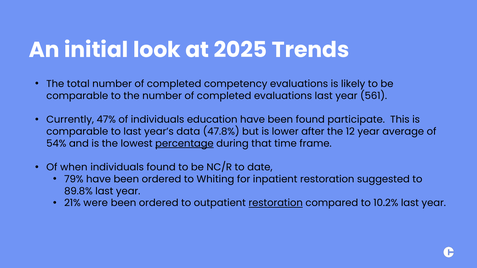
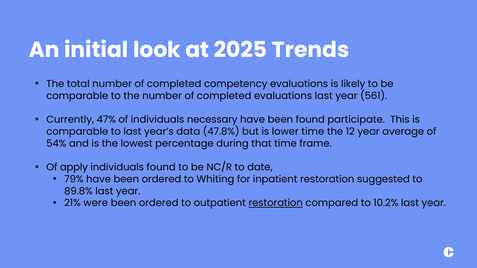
education: education -> necessary (212, 120)
lower after: after -> time (313, 132)
percentage underline: present -> none (184, 144)
when: when -> apply (74, 167)
